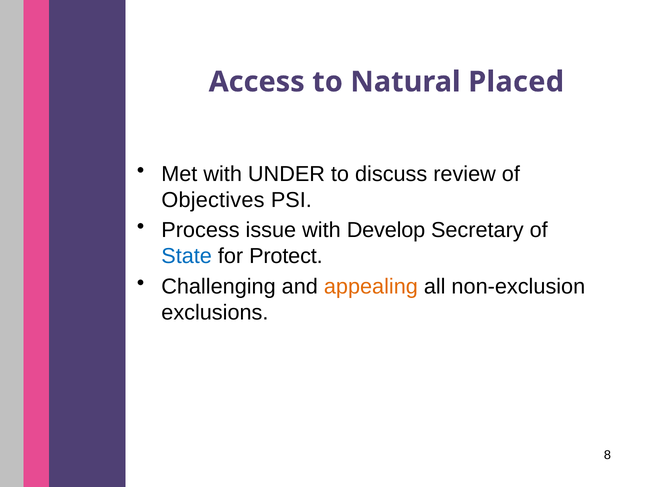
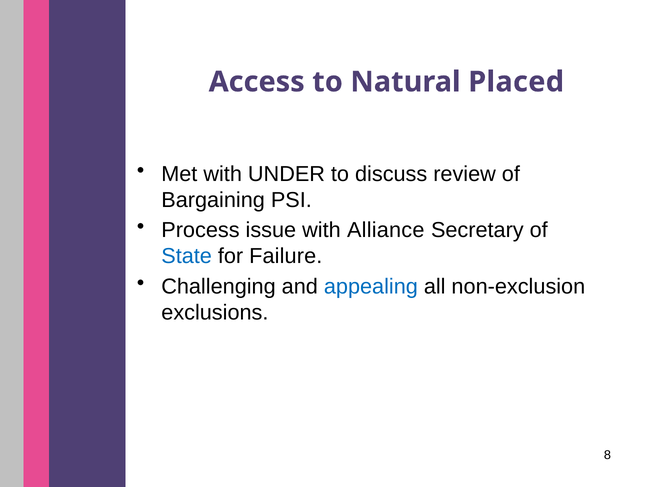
Objectives: Objectives -> Bargaining (213, 200)
Develop: Develop -> Alliance (386, 230)
Protect: Protect -> Failure (286, 256)
appealing colour: orange -> blue (371, 287)
